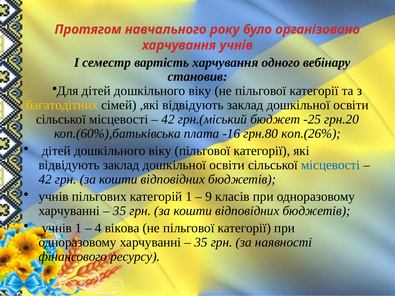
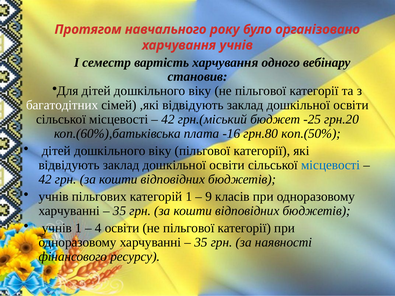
багатодітних colour: yellow -> white (62, 105)
коп.(26%: коп.(26% -> коп.(50% (311, 134)
4 вікова: вікова -> освіти (122, 228)
